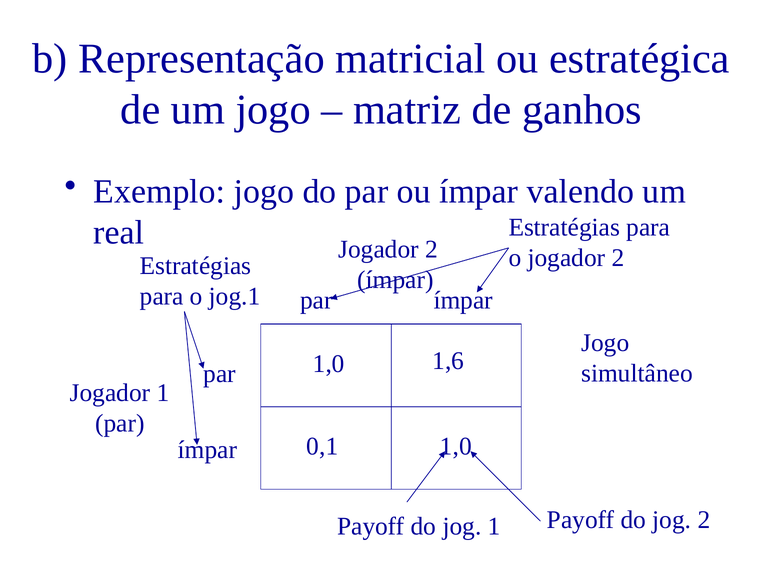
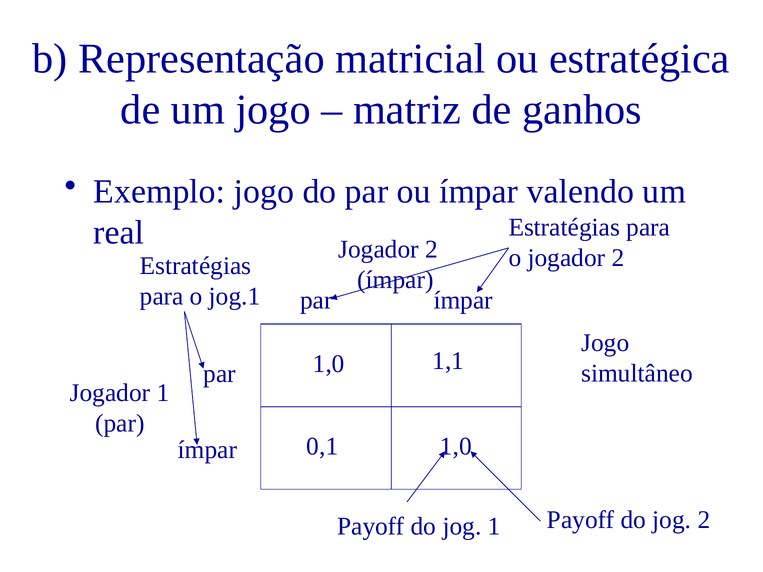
1,6: 1,6 -> 1,1 (448, 361)
